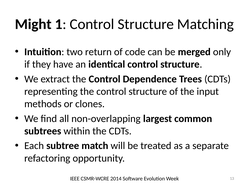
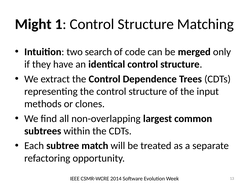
return: return -> search (98, 52)
